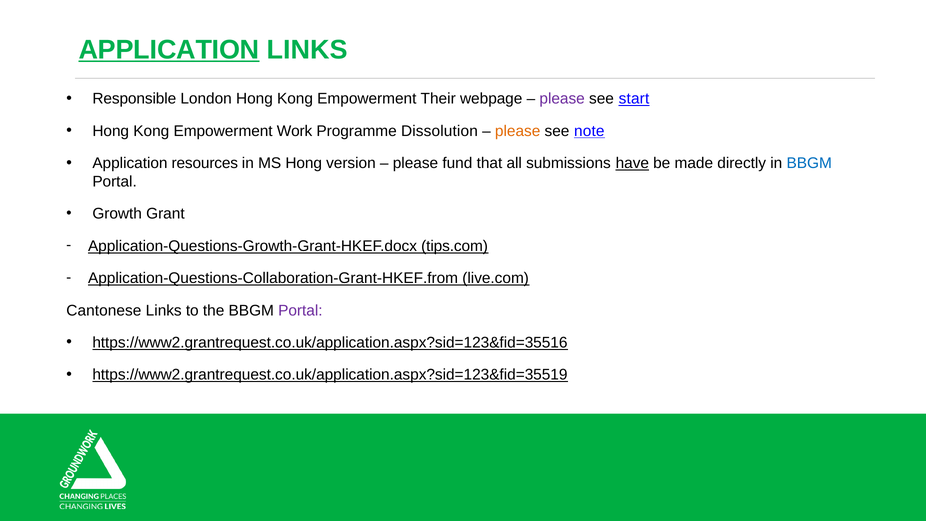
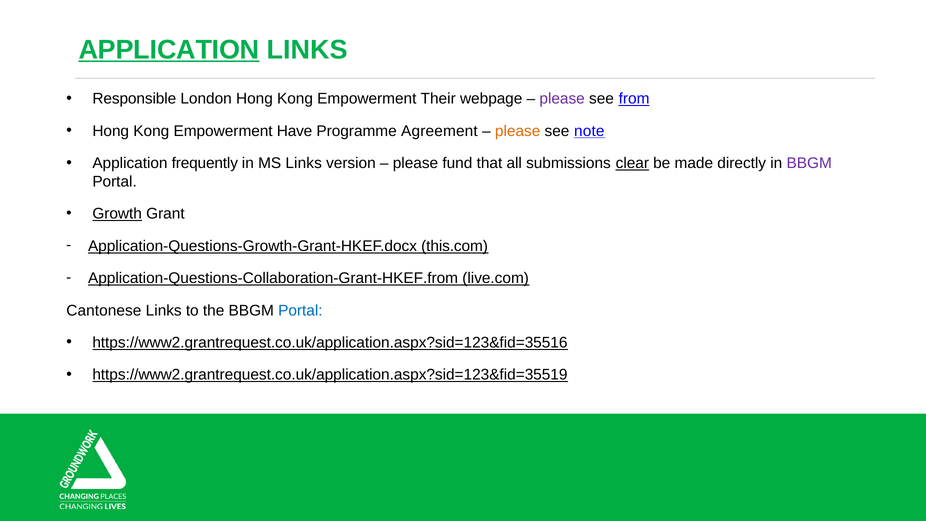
start: start -> from (634, 99)
Work: Work -> Have (295, 131)
Dissolution: Dissolution -> Agreement (439, 131)
resources: resources -> frequently (205, 163)
MS Hong: Hong -> Links (304, 163)
have: have -> clear (632, 163)
BBGM colour: blue -> purple (809, 163)
Growth underline: none -> present (117, 214)
tips.com: tips.com -> this.com (455, 246)
Portal colour: purple -> blue (300, 310)
